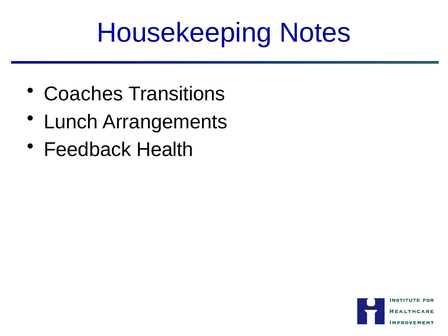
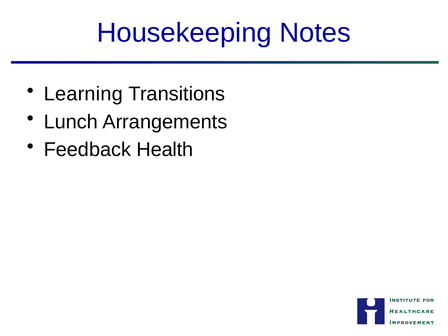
Coaches: Coaches -> Learning (83, 94)
